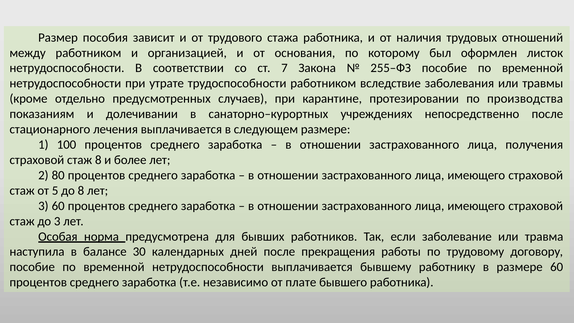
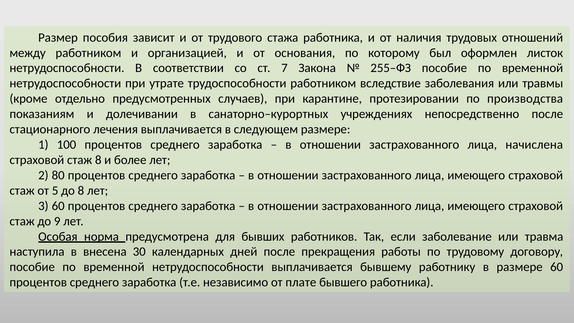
получения: получения -> начислена (534, 145)
до 3: 3 -> 9 (57, 221)
балансе: балансе -> внесена (105, 252)
